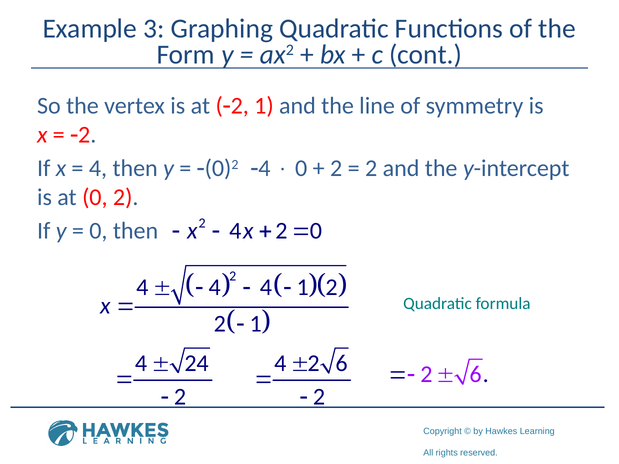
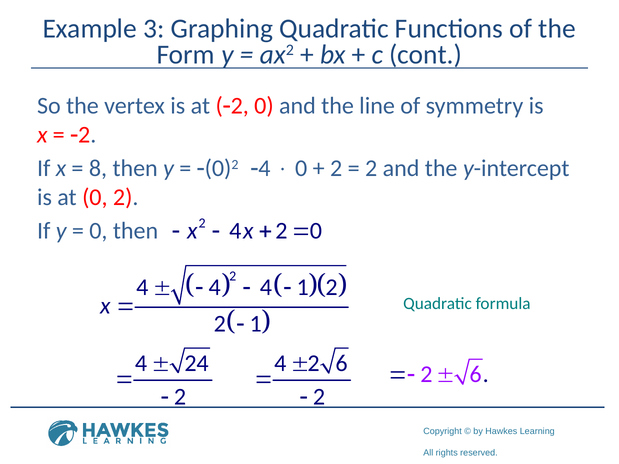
1: 1 -> 0 (264, 106)
4: 4 -> 8 (98, 168)
